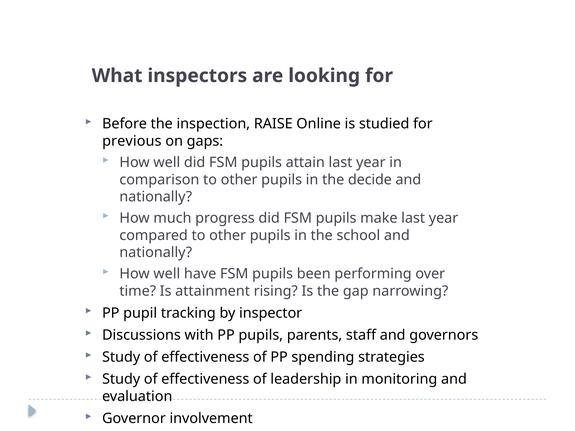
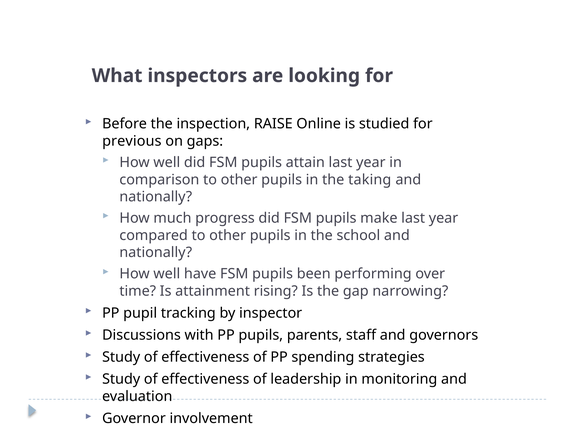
decide: decide -> taking (370, 180)
